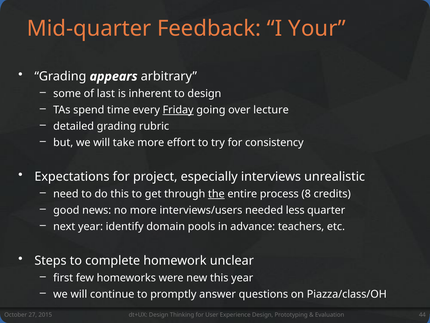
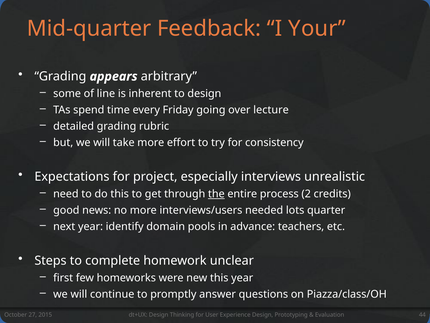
last: last -> line (106, 94)
Friday underline: present -> none (178, 110)
8: 8 -> 2 (306, 194)
less: less -> lots (295, 210)
